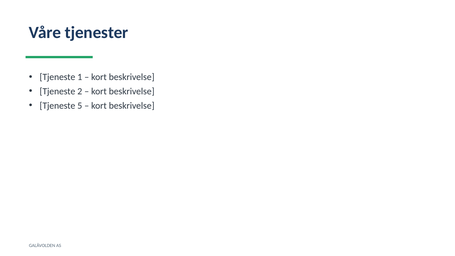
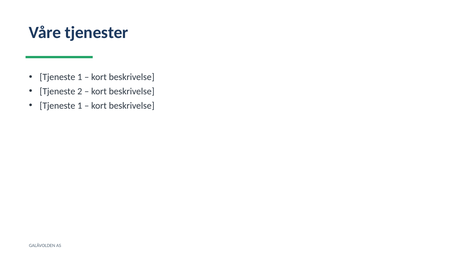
5: 5 -> 1 (80, 106)
